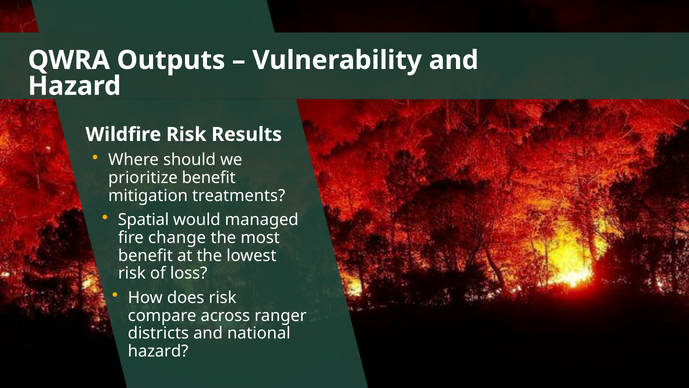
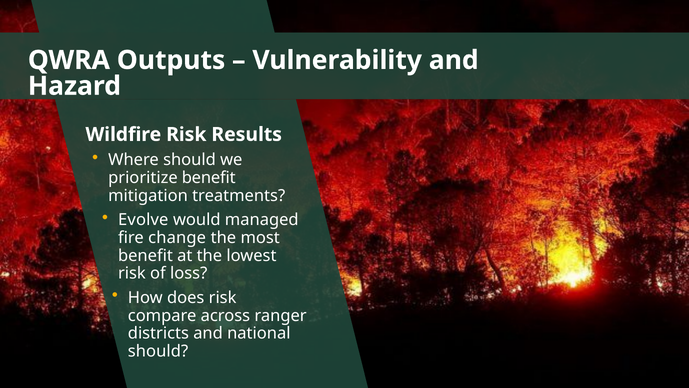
Spatial: Spatial -> Evolve (143, 220)
hazard: hazard -> should (158, 351)
